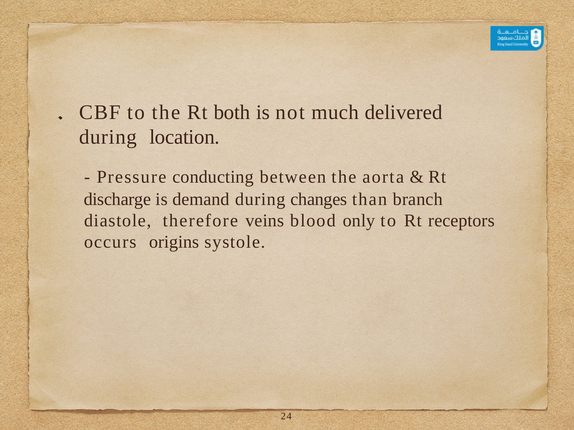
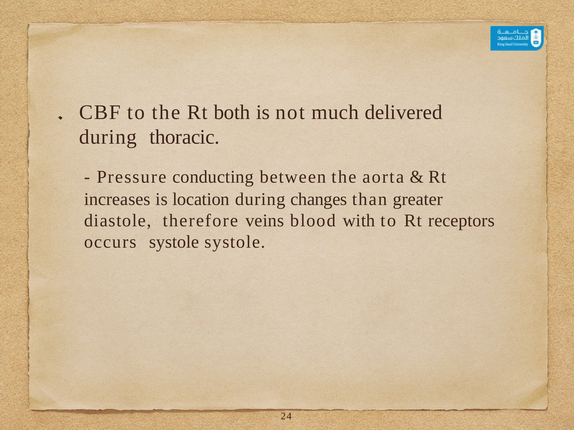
location: location -> thoracic (185, 137)
discharge: discharge -> increases (117, 200)
demand: demand -> location (201, 200)
branch: branch -> greater (418, 200)
only: only -> with (359, 221)
occurs origins: origins -> systole (174, 242)
